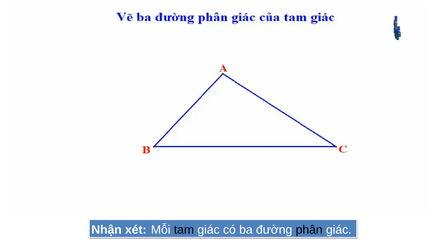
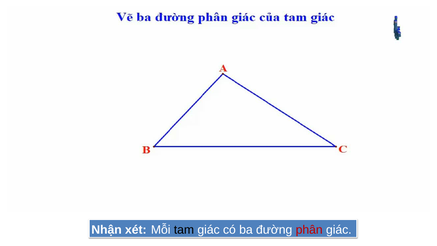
phân colour: black -> red (309, 230)
